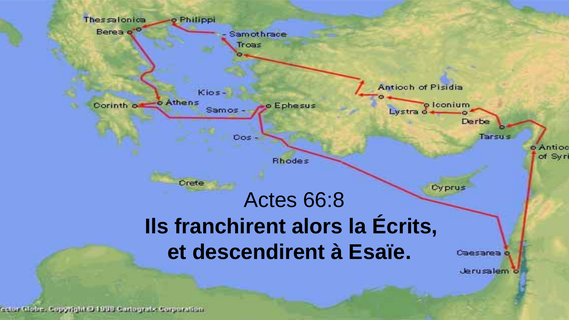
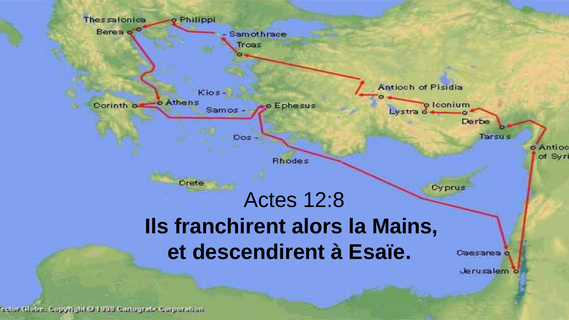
66:8: 66:8 -> 12:8 (324, 200)
Écrits: Écrits -> Mains (405, 226)
